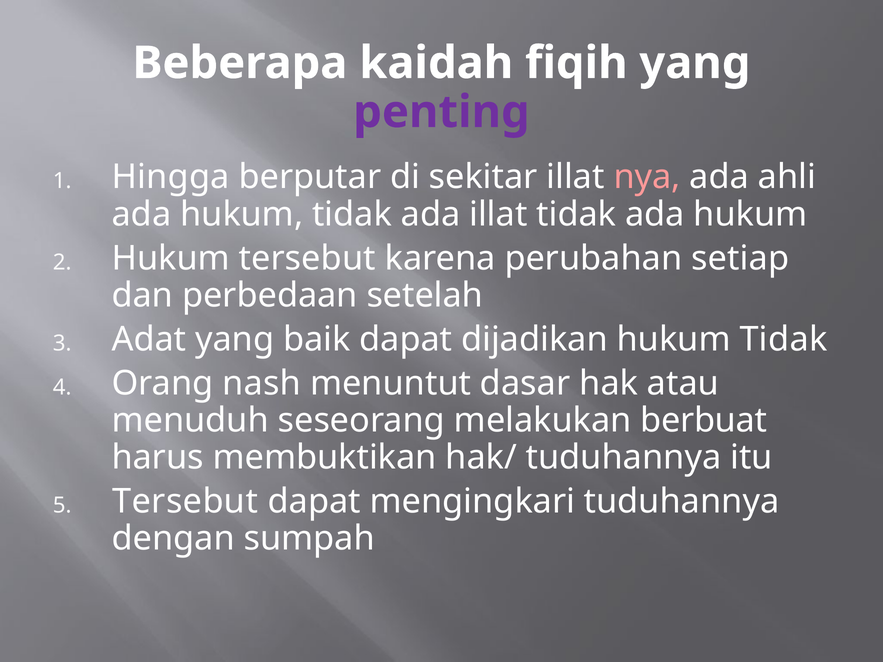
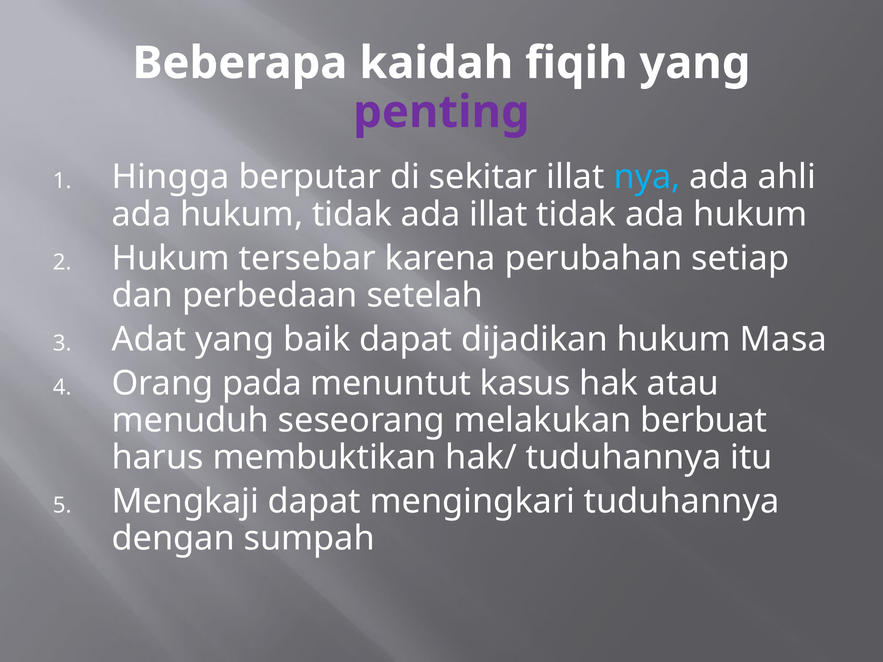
nya colour: pink -> light blue (647, 177)
Hukum tersebut: tersebut -> tersebar (307, 258)
dijadikan hukum Tidak: Tidak -> Masa (783, 339)
nash: nash -> pada (262, 383)
dasar: dasar -> kasus (525, 383)
Tersebut: Tersebut -> Mengkaji (185, 502)
